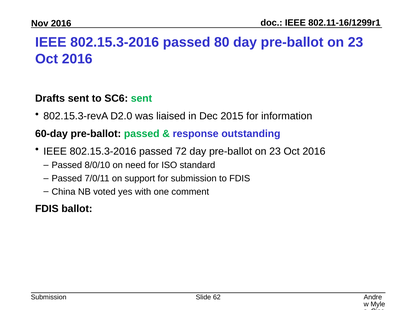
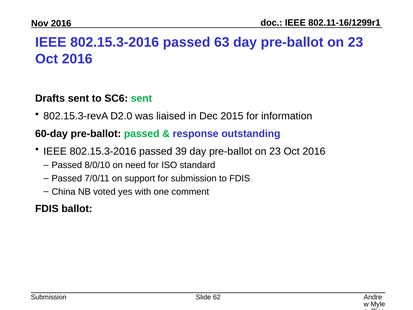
80: 80 -> 63 (222, 42)
72: 72 -> 39 (181, 151)
